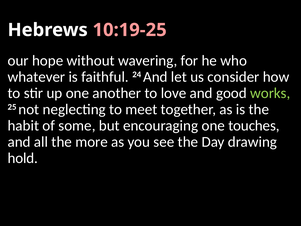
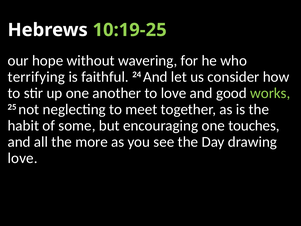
10:19-25 colour: pink -> light green (130, 30)
whatever: whatever -> terrifying (36, 77)
hold: hold -> love (23, 158)
